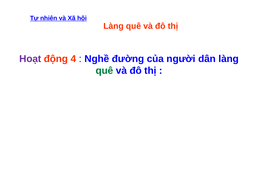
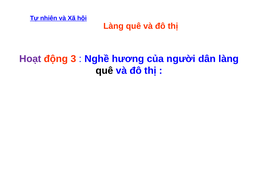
4: 4 -> 3 (73, 59)
đường: đường -> hương (128, 59)
quê colour: green -> black (104, 71)
